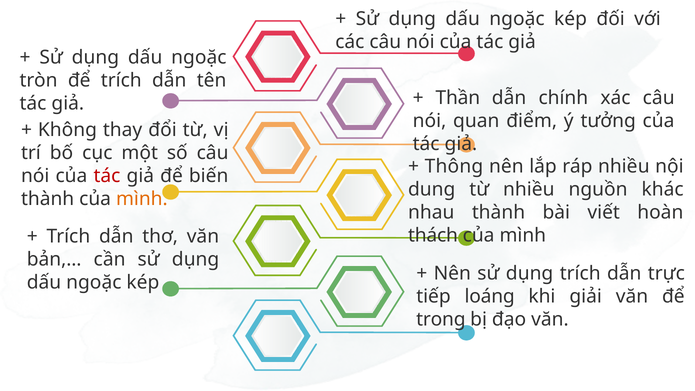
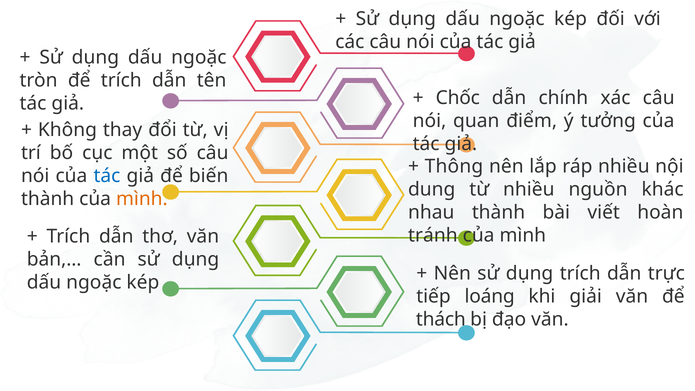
Thần: Thần -> Chốc (458, 98)
tác colour: red -> blue (107, 176)
thách: thách -> tránh (433, 235)
trong: trong -> thách (441, 319)
